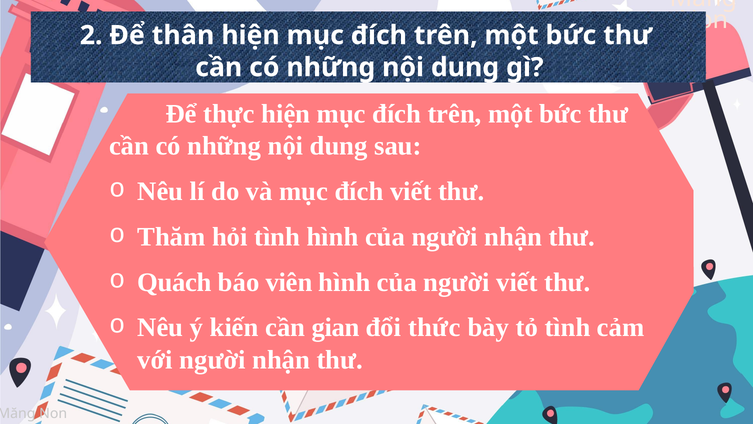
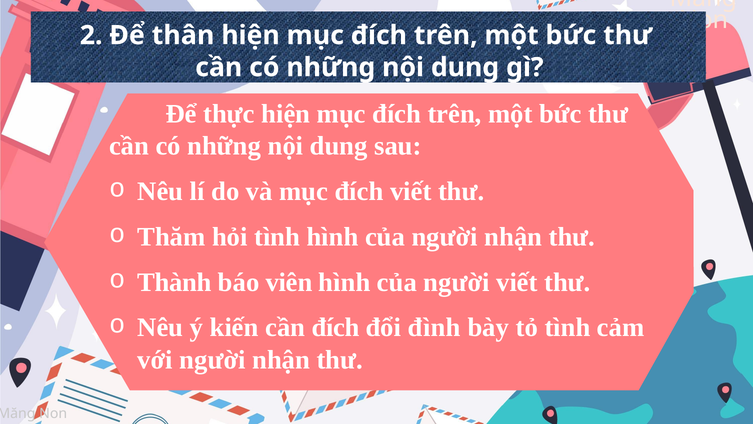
Quách: Quách -> Thành (175, 282)
cần gian: gian -> đích (336, 327)
thức: thức -> đình (434, 327)
